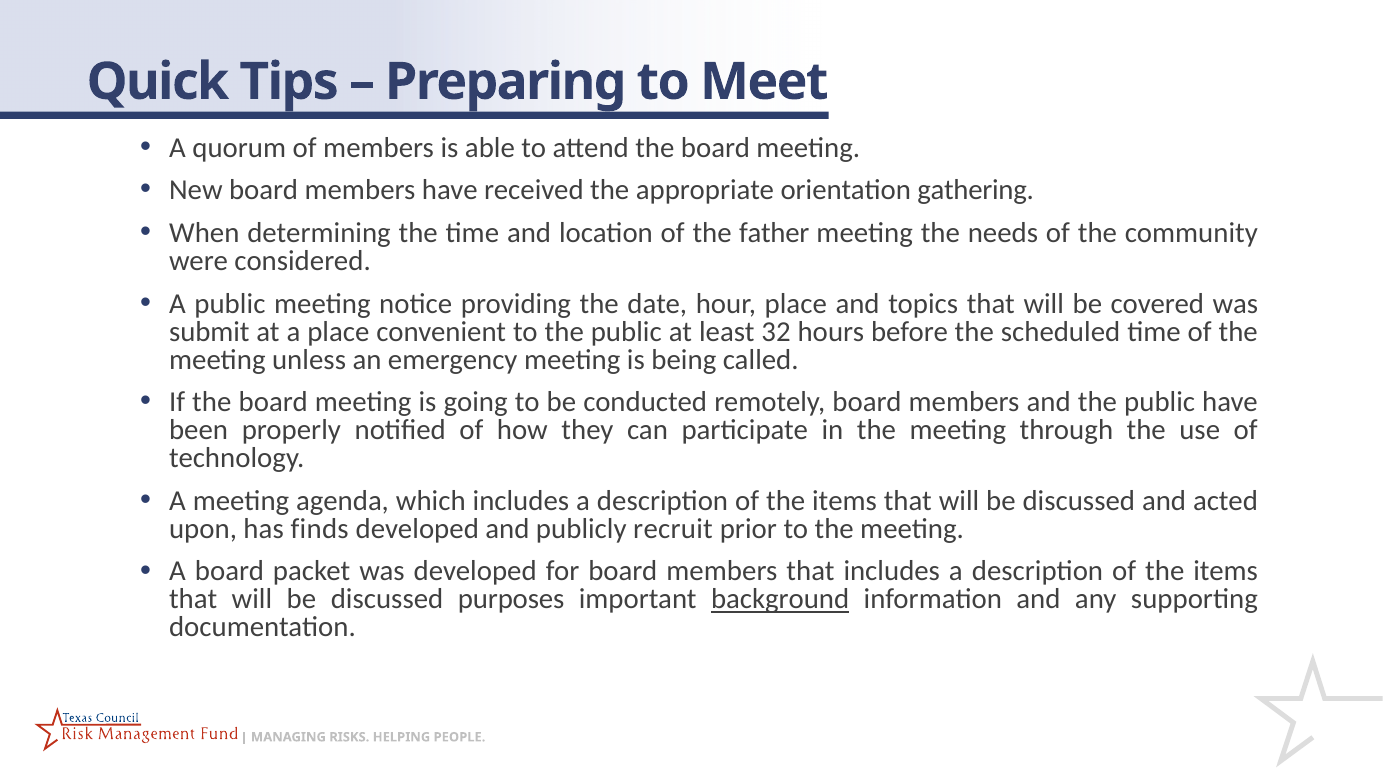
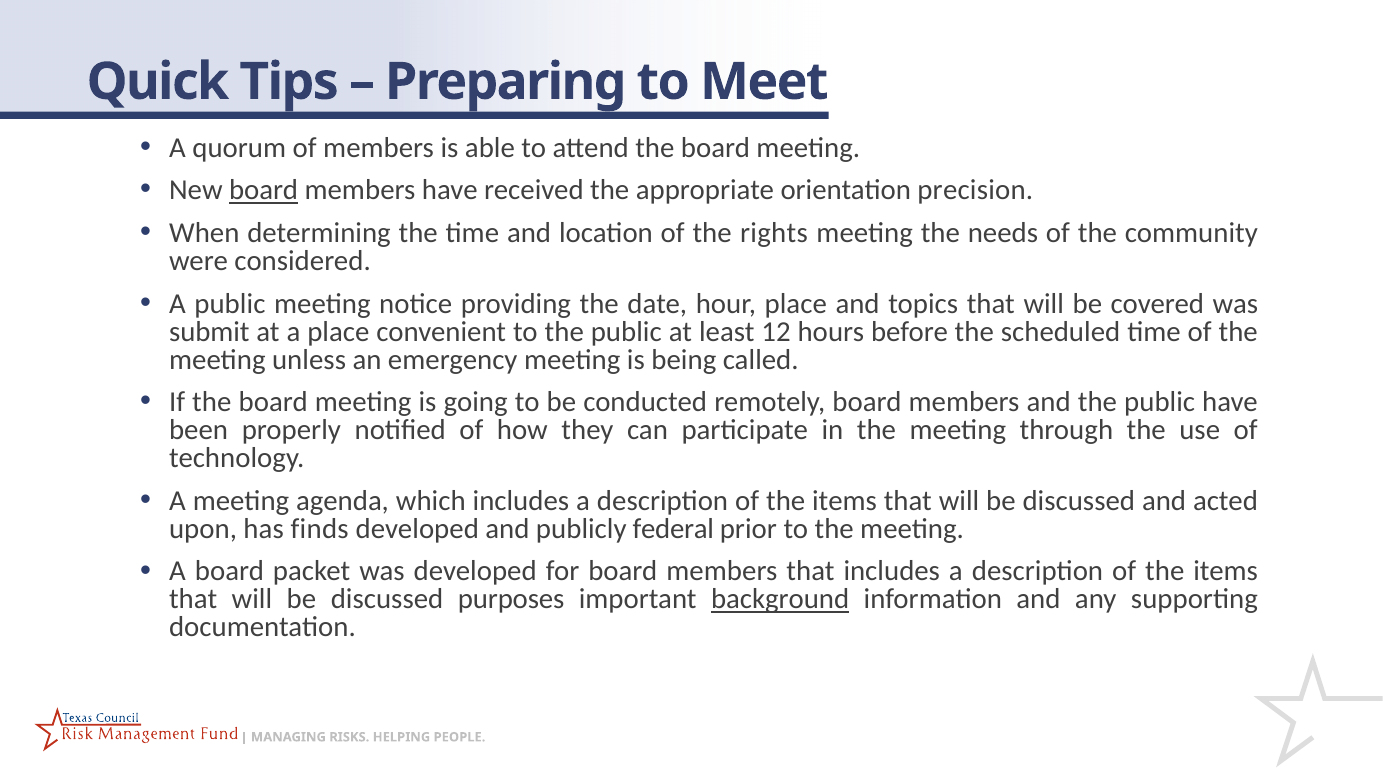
board underline: none -> present (264, 190)
gathering: gathering -> precision (975, 190)
father: father -> rights (774, 233)
32: 32 -> 12 (776, 332)
recruit: recruit -> federal (673, 529)
